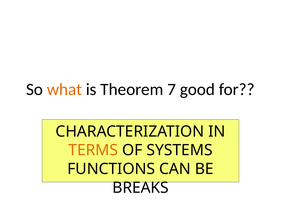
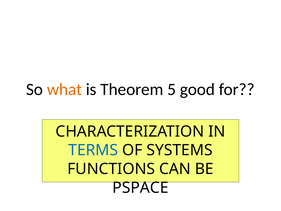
7: 7 -> 5 (172, 89)
TERMS colour: orange -> blue (93, 150)
BREAKS: BREAKS -> PSPACE (140, 187)
